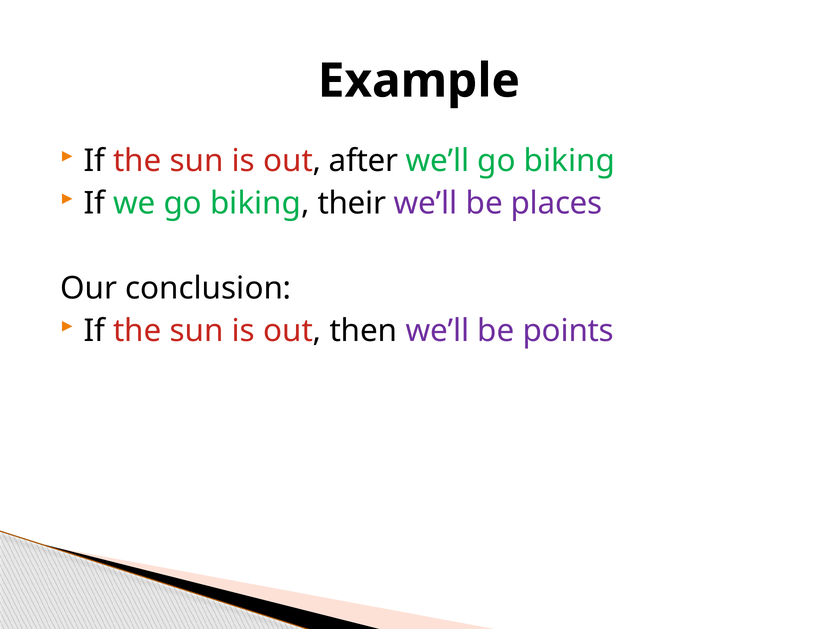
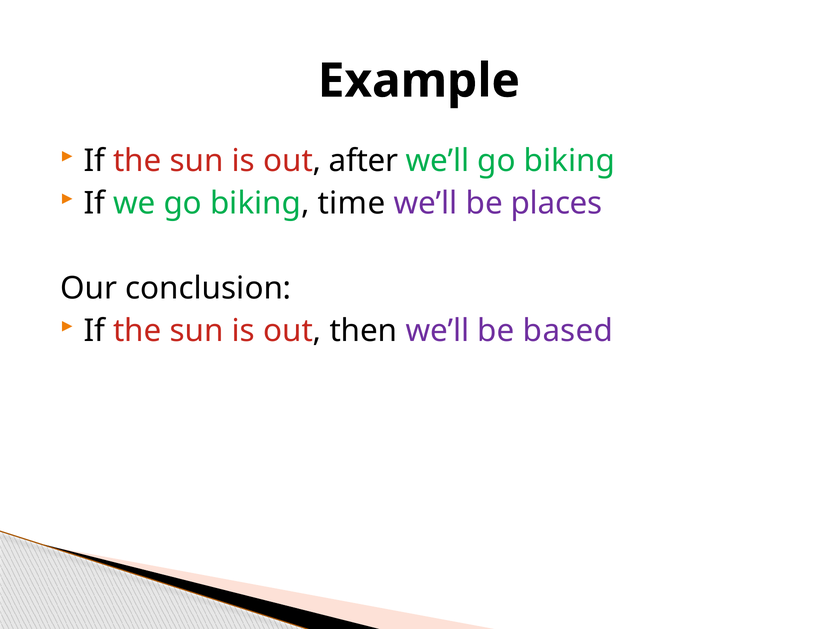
their: their -> time (352, 203)
points: points -> based (568, 331)
